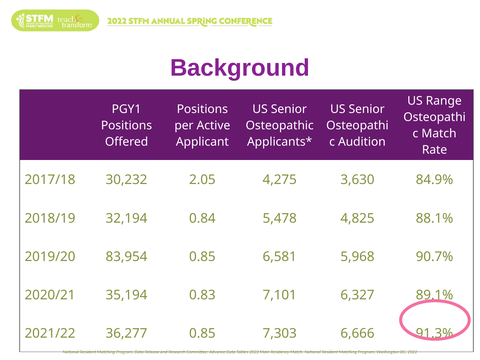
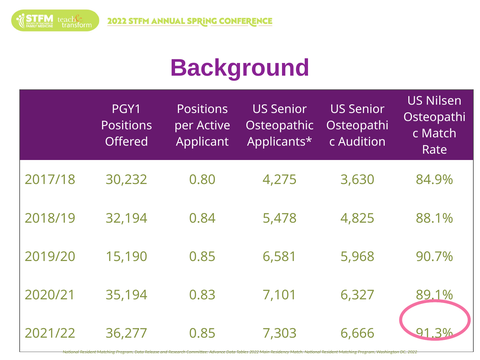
Range: Range -> Nilsen (444, 101)
2.05: 2.05 -> 0.80 (202, 180)
83,954: 83,954 -> 15,190 (127, 257)
